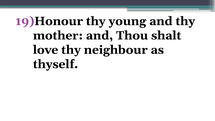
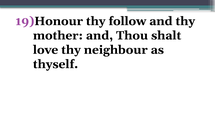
young: young -> follow (127, 21)
